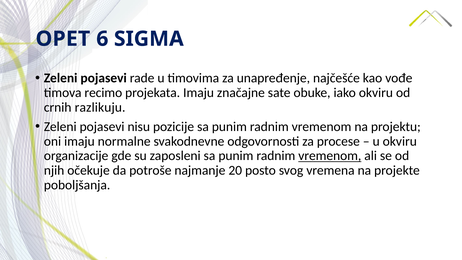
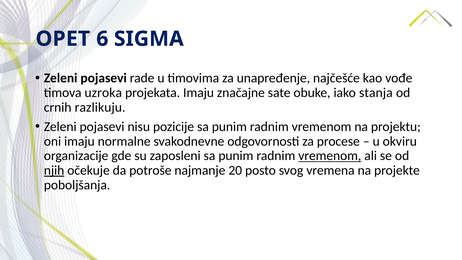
recimo: recimo -> uzroka (103, 93)
iako okviru: okviru -> stanja (376, 93)
njih underline: none -> present (54, 170)
